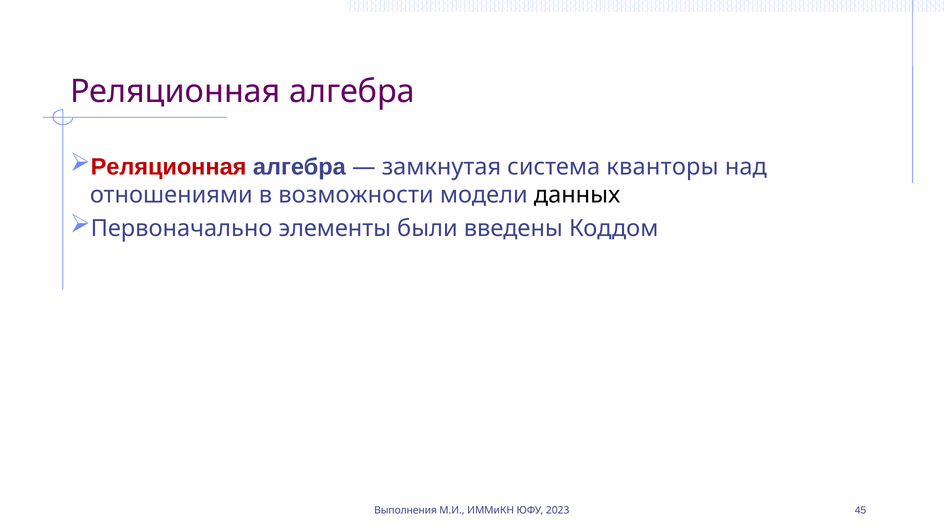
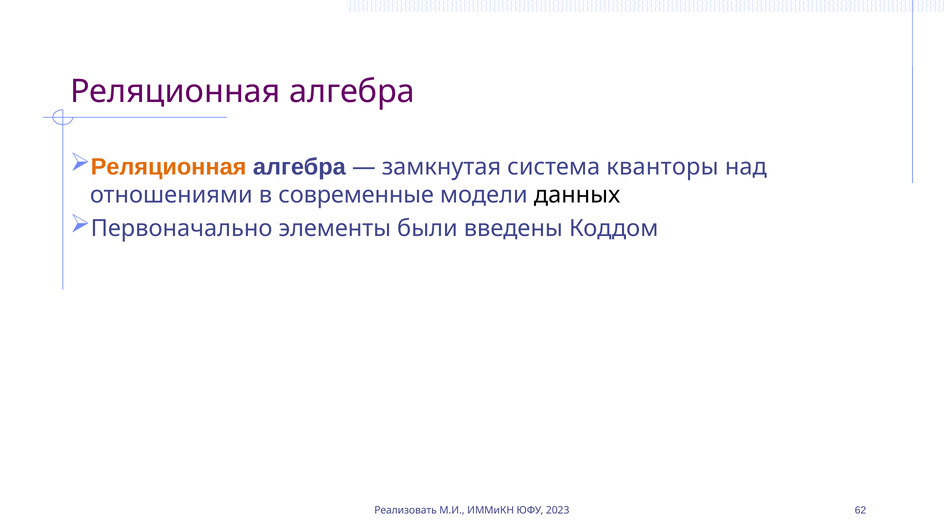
Реляционная colour: red -> orange (169, 167)
возможности: возможности -> современные (356, 195)
Выполнения: Выполнения -> Реализовать (406, 510)
45: 45 -> 62 (861, 510)
